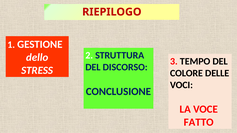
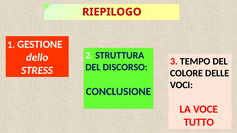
FATTO: FATTO -> TUTTO (199, 123)
